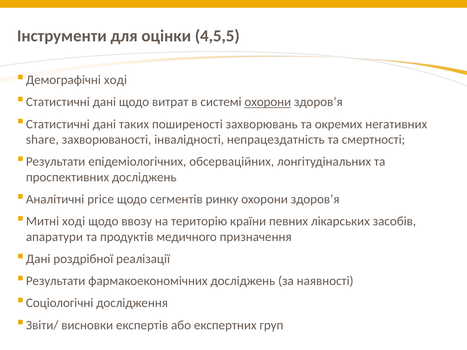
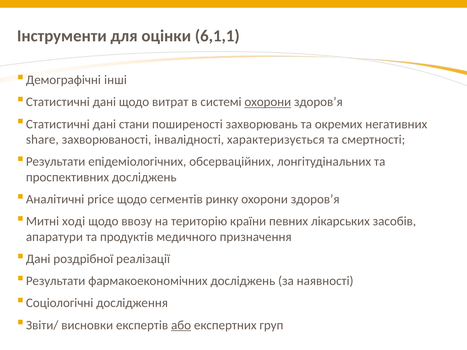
4,5,5: 4,5,5 -> 6,1,1 (217, 36)
Демографічні ході: ході -> інші (115, 80)
таких: таких -> стани (134, 124)
непрацездатність: непрацездатність -> характеризується (276, 140)
або underline: none -> present (181, 325)
